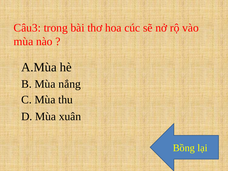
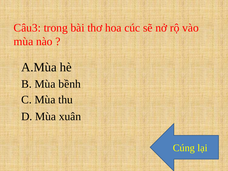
nắng: nắng -> bềnh (70, 84)
Bồng: Bồng -> Cúng (184, 148)
